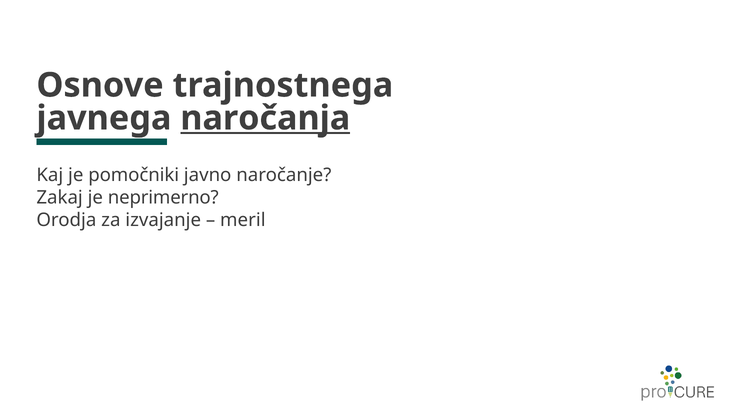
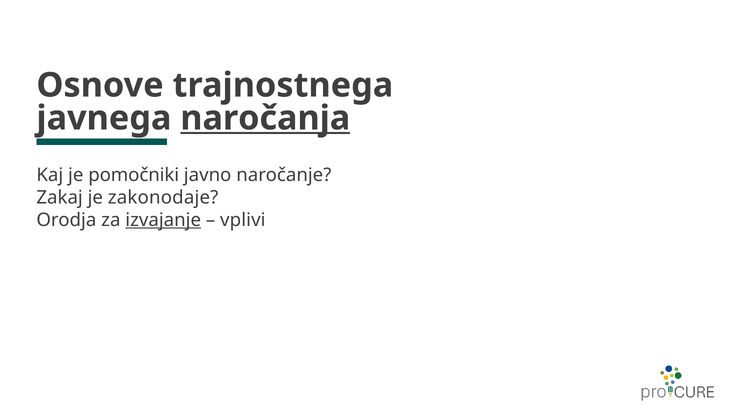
neprimerno: neprimerno -> zakonodaje (163, 198)
izvajanje underline: none -> present (163, 220)
meril: meril -> vplivi (243, 220)
